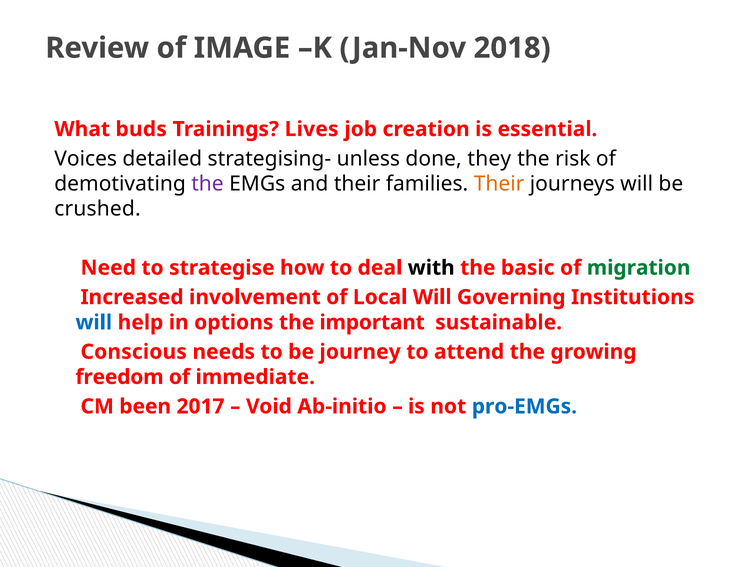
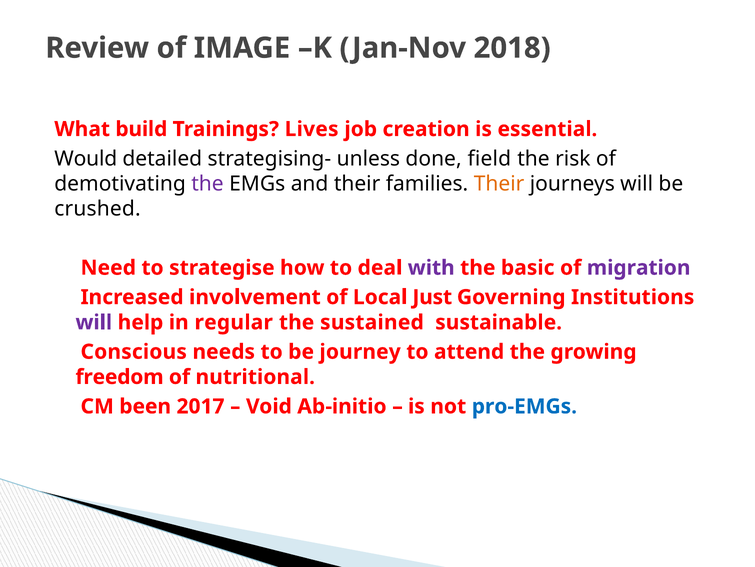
buds: buds -> build (141, 129)
Voices: Voices -> Would (86, 158)
they: they -> field (489, 158)
with colour: black -> purple (431, 267)
migration colour: green -> purple (639, 267)
Local Will: Will -> Just (432, 297)
will colour: blue -> purple (94, 322)
options: options -> regular (234, 322)
important: important -> sustained (372, 322)
immediate: immediate -> nutritional (255, 377)
